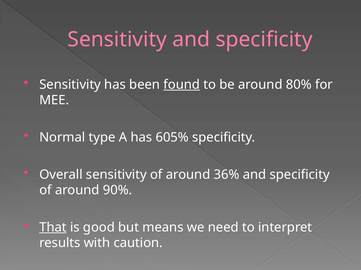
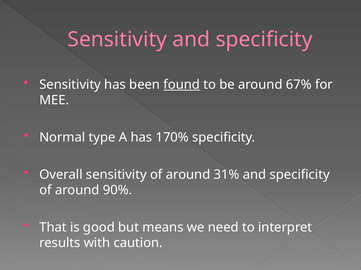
80%: 80% -> 67% (299, 85)
605%: 605% -> 170% (172, 138)
36%: 36% -> 31% (227, 175)
That underline: present -> none (53, 228)
